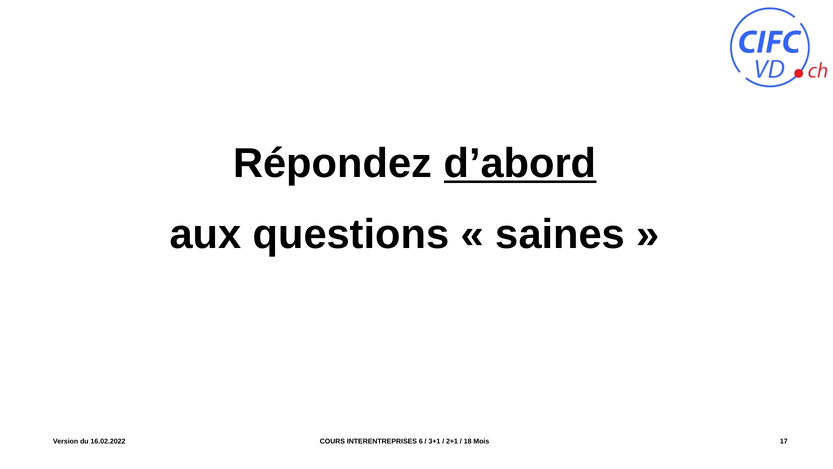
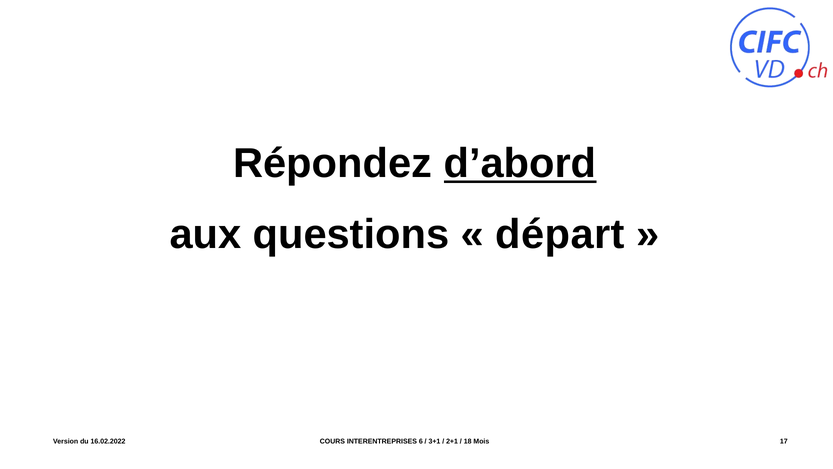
saines: saines -> départ (560, 234)
